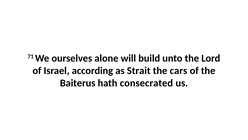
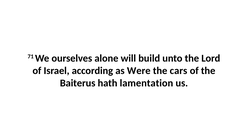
Strait: Strait -> Were (139, 70)
consecrated: consecrated -> lamentation (146, 83)
